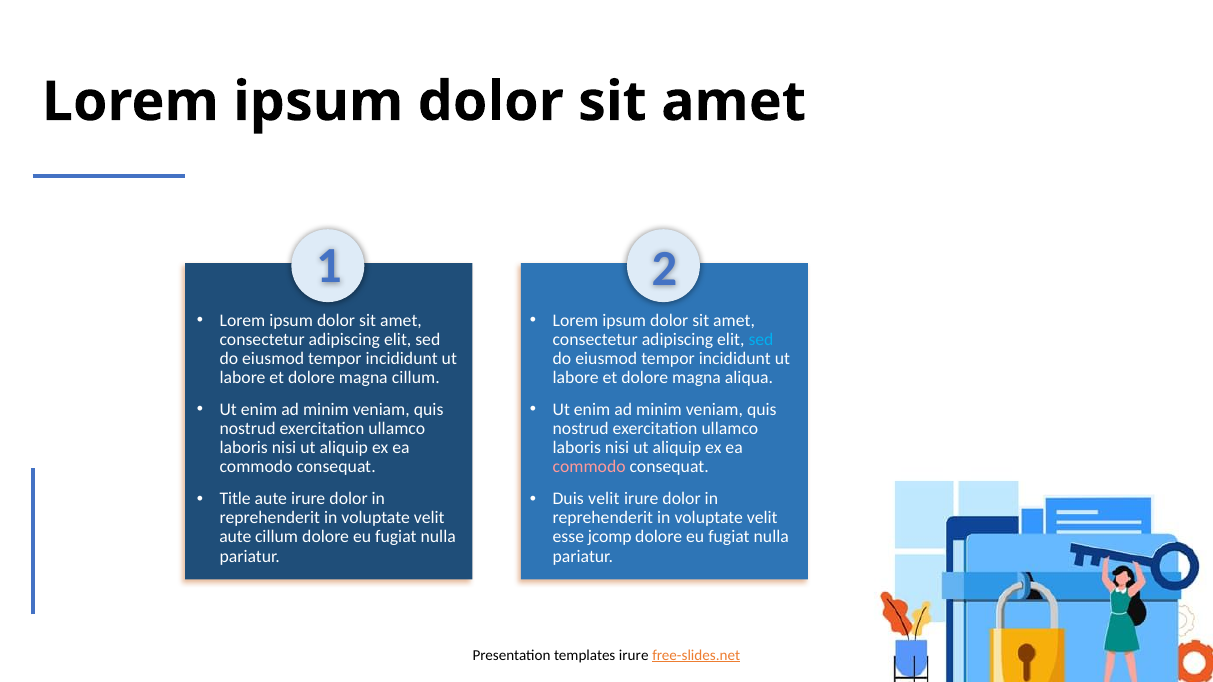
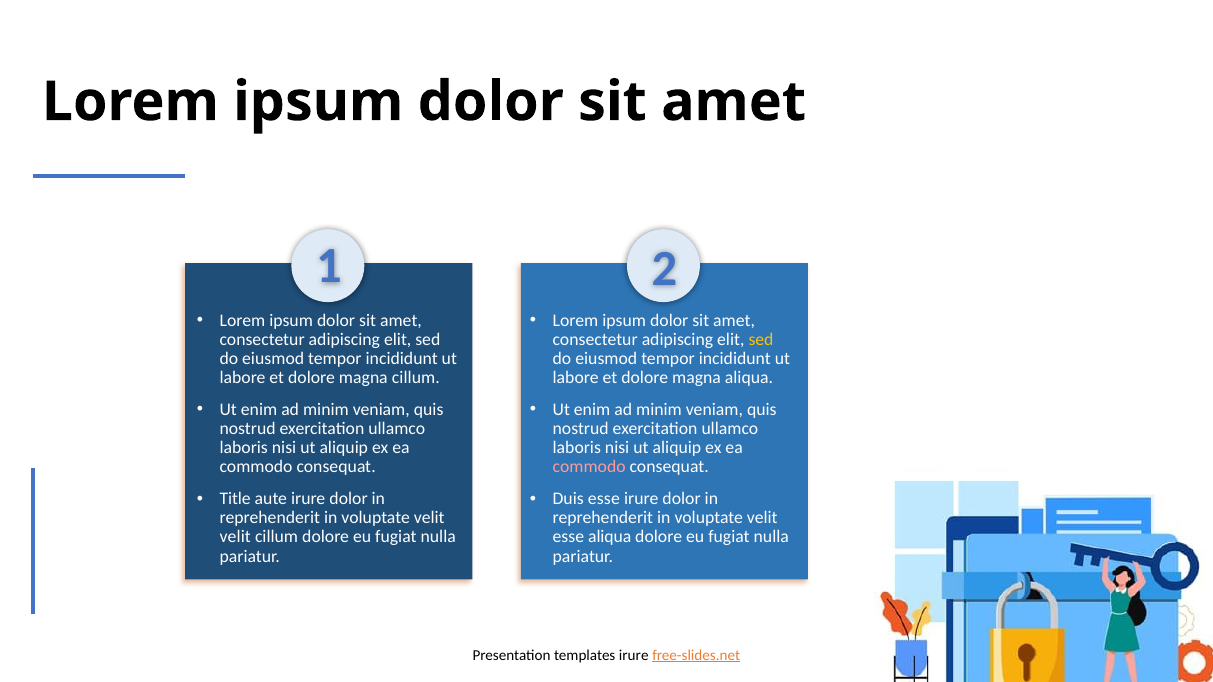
sed colour: light blue -> yellow (761, 340)
Duis velit: velit -> esse (604, 499)
aute: aute -> velit (235, 537)
esse jcomp: jcomp -> aliqua (610, 537)
